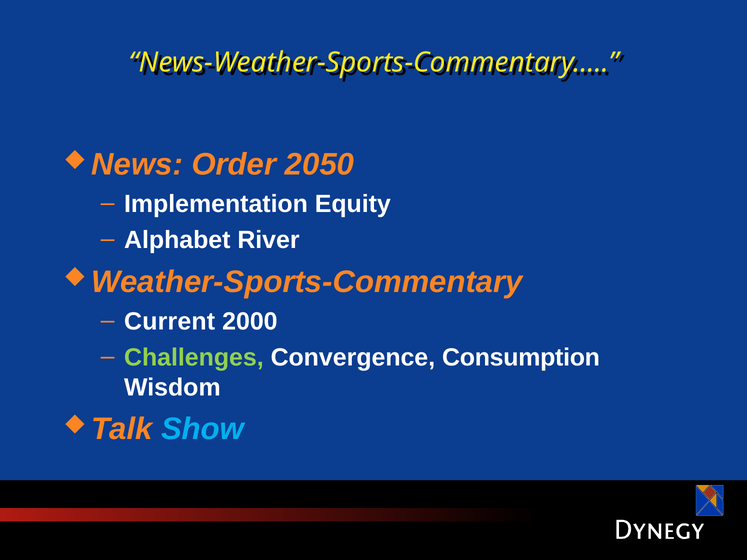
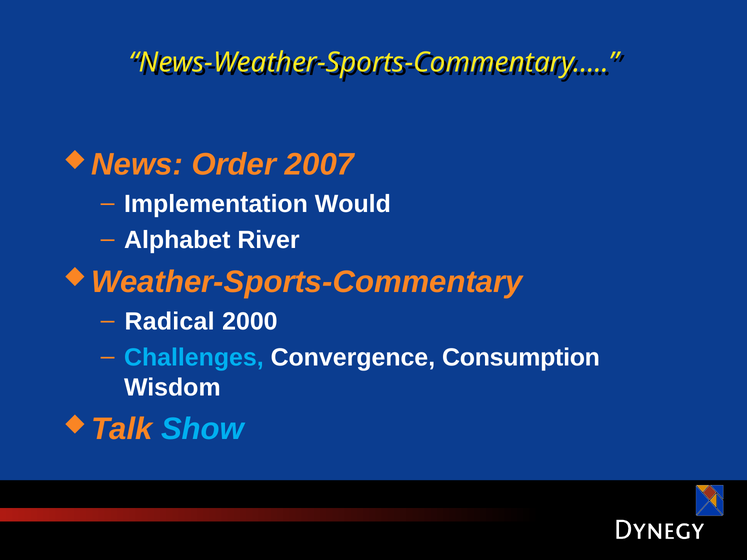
2050: 2050 -> 2007 (320, 165)
Equity: Equity -> Would (353, 204)
Current: Current -> Radical (170, 322)
Challenges colour: light green -> light blue (194, 358)
